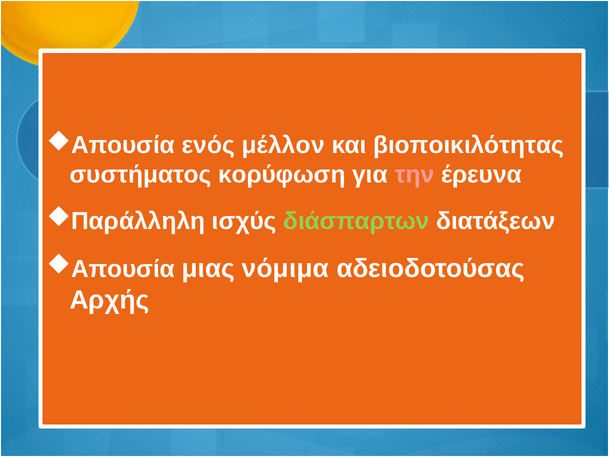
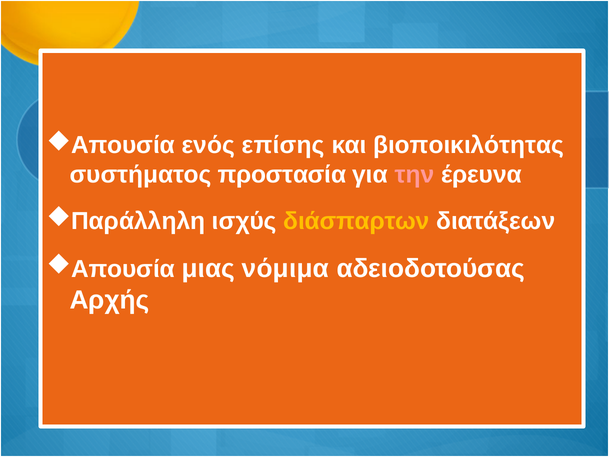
μέλλον: μέλλον -> επίσης (283, 145)
κορύφωση: κορύφωση -> προστασία (282, 175)
διάσπαρτων colour: light green -> yellow (356, 221)
